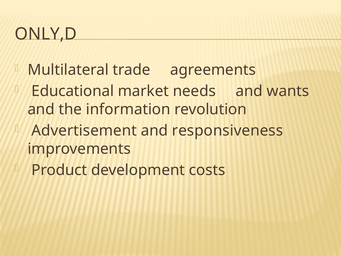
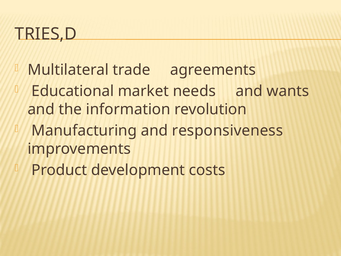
ONLY,D: ONLY,D -> TRIES,D (46, 34)
Advertisement: Advertisement -> Manufacturing (84, 130)
